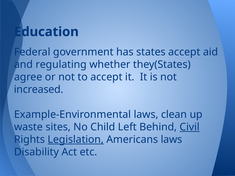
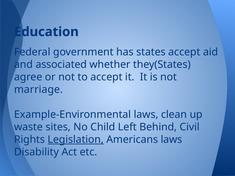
regulating: regulating -> associated (61, 65)
increased: increased -> marriage (39, 90)
Civil underline: present -> none (190, 127)
